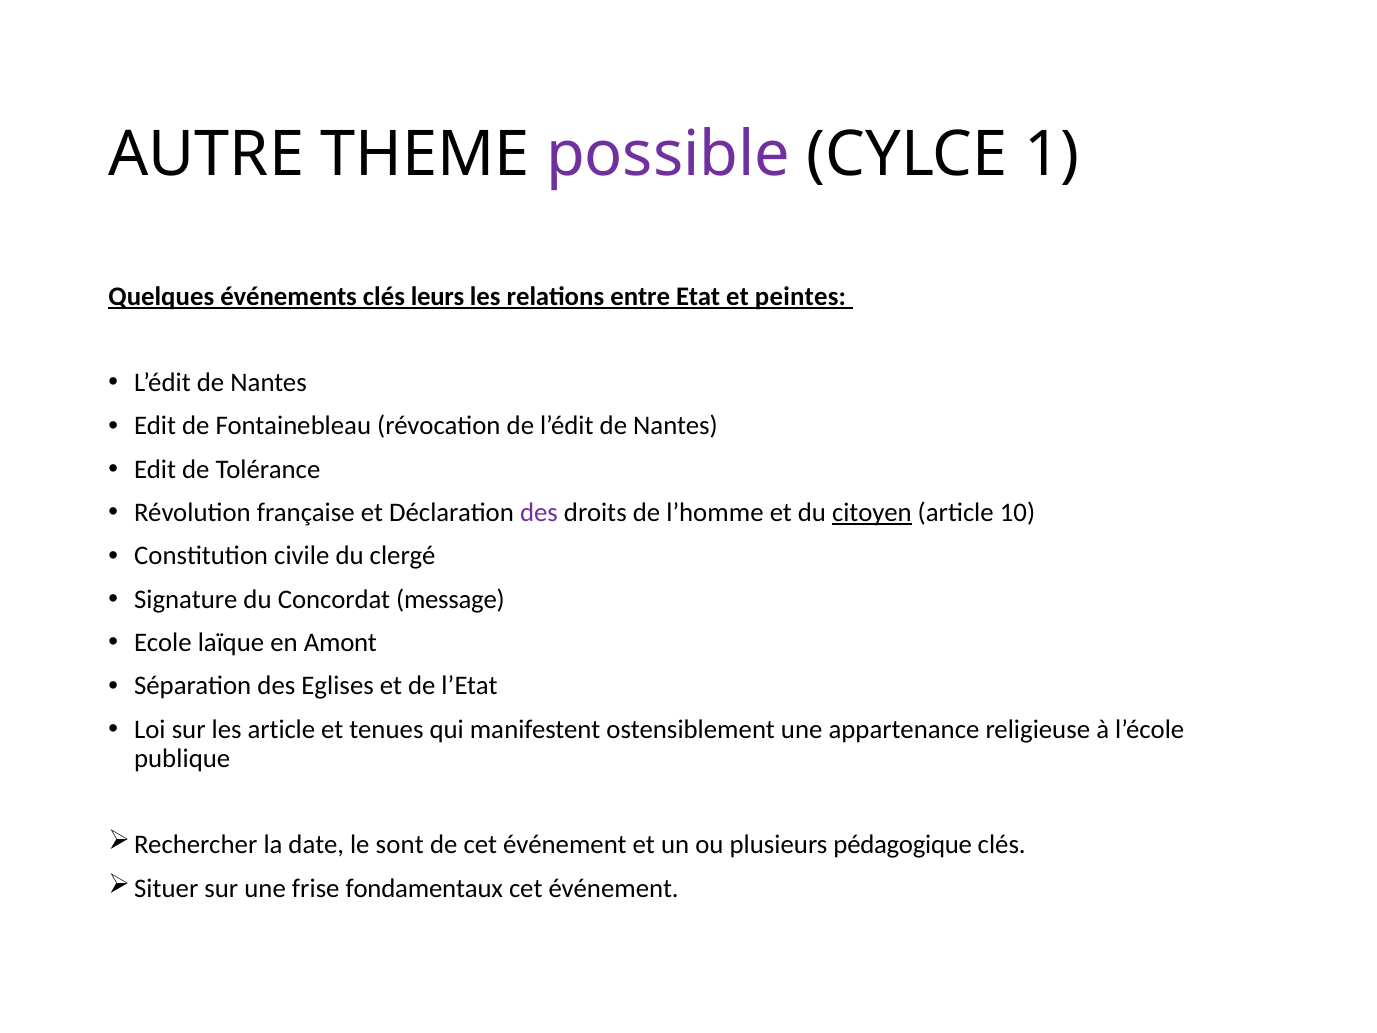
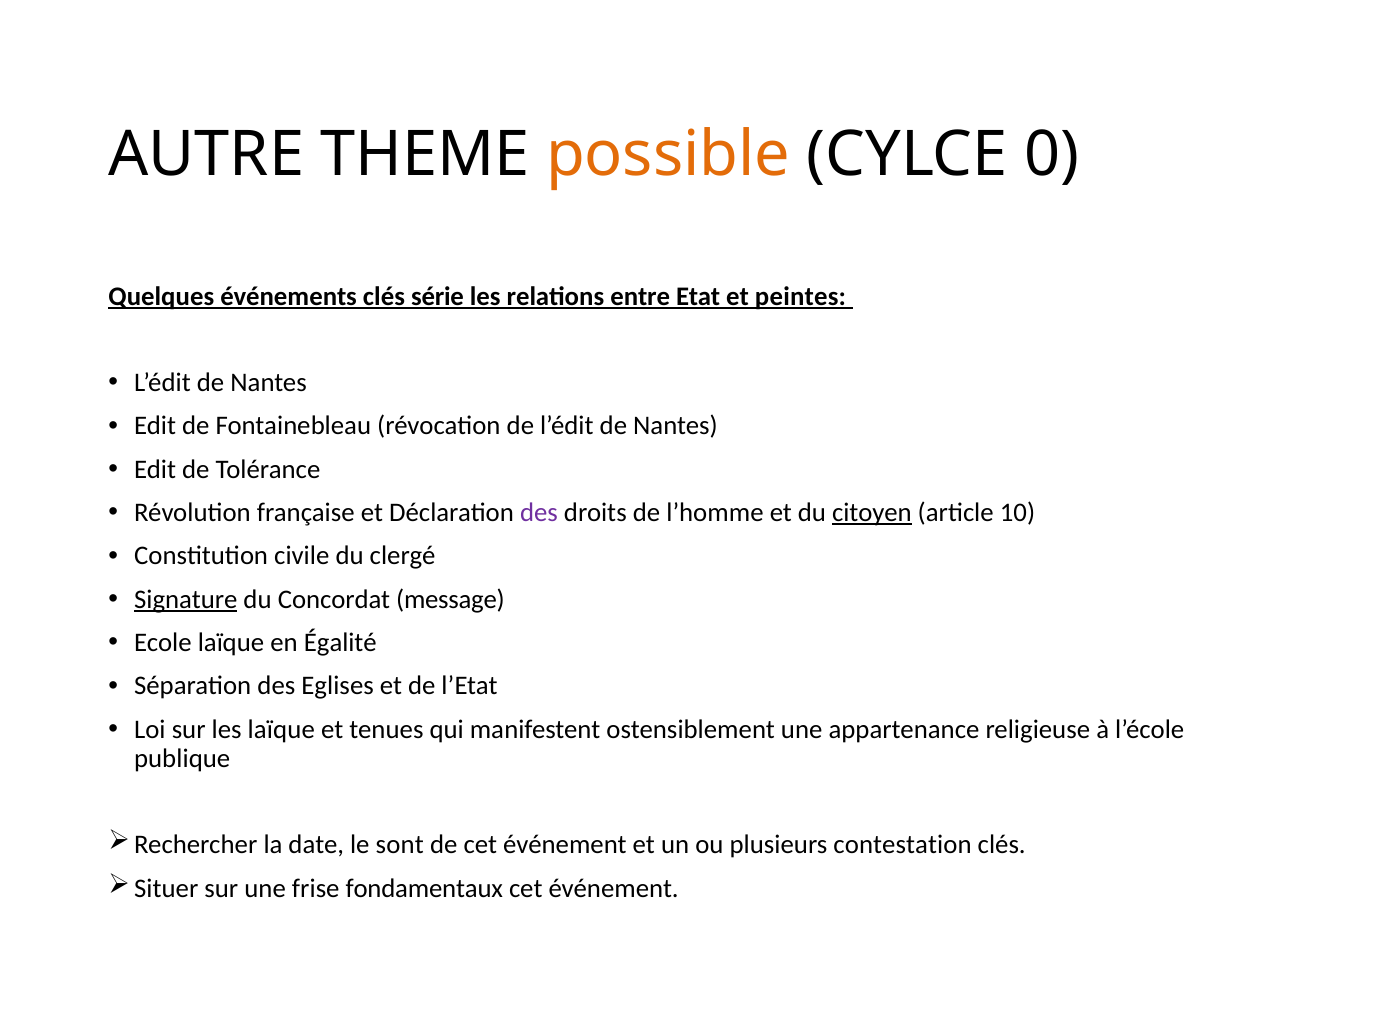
possible colour: purple -> orange (668, 154)
1: 1 -> 0 (1052, 154)
leurs: leurs -> série (437, 296)
Signature underline: none -> present (186, 599)
Amont: Amont -> Égalité (340, 643)
les article: article -> laïque (281, 729)
pédagogique: pédagogique -> contestation (903, 845)
